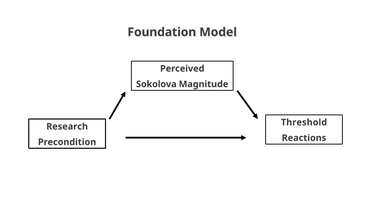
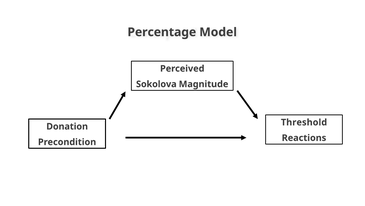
Foundation: Foundation -> Percentage (162, 32)
Research: Research -> Donation (67, 126)
